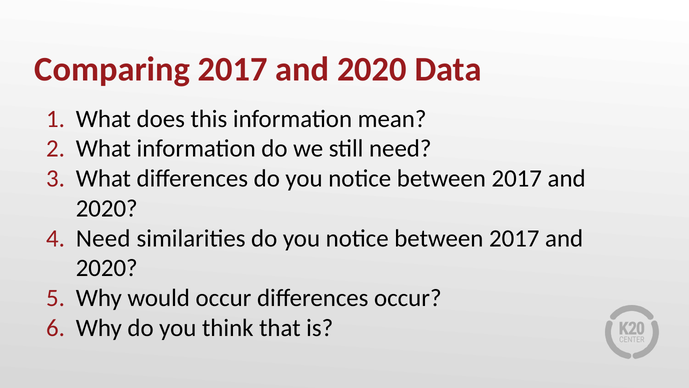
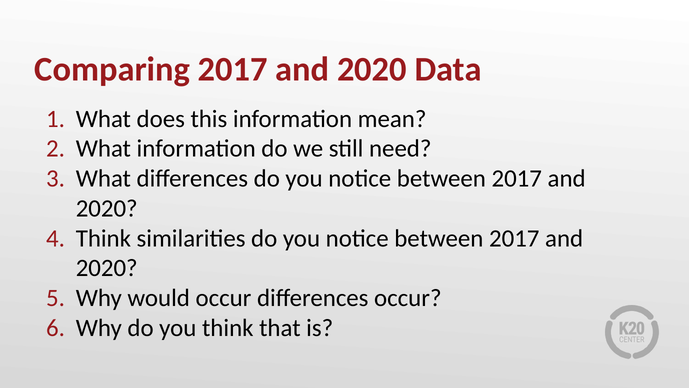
Need: Need -> Think (103, 238)
